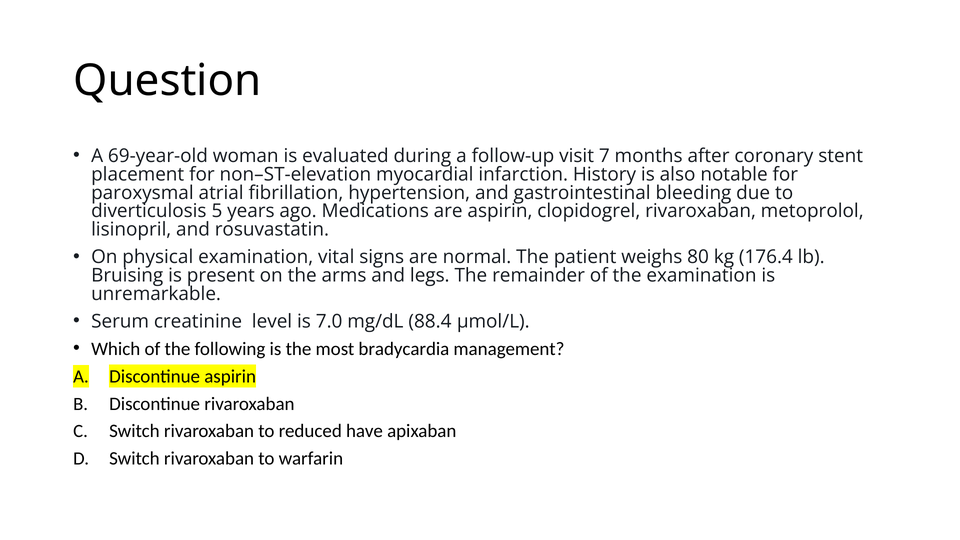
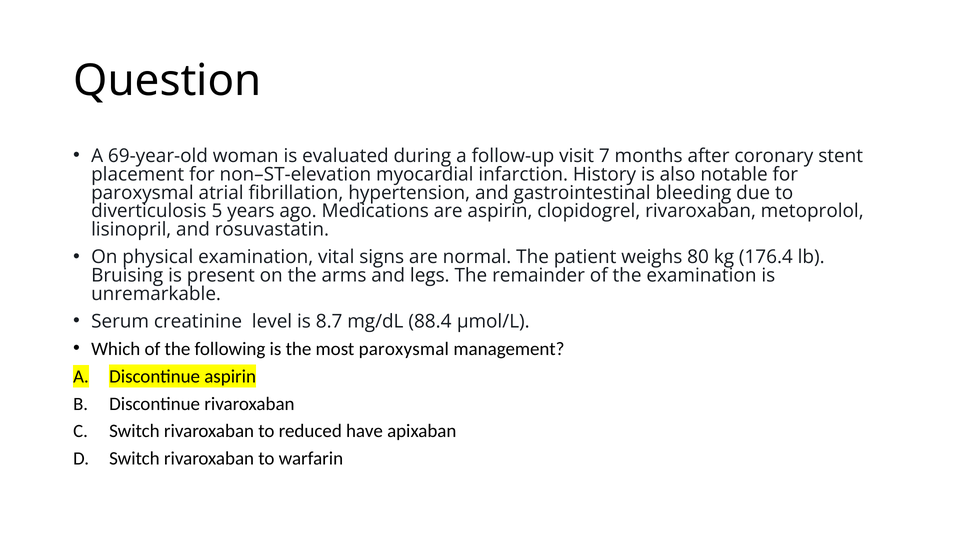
7.0: 7.0 -> 8.7 (329, 321)
most bradycardia: bradycardia -> paroxysmal (404, 349)
